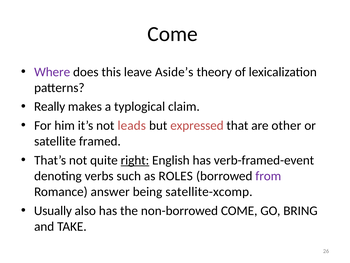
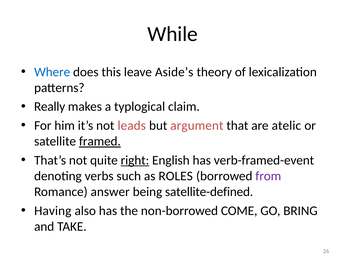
Come: Come -> While (173, 34)
Where colour: purple -> blue (52, 72)
expressed: expressed -> argument (197, 125)
other: other -> atelic (286, 125)
framed underline: none -> present (100, 141)
satellite-xcomp: satellite-xcomp -> satellite-defined (209, 191)
Usually: Usually -> Having (53, 210)
